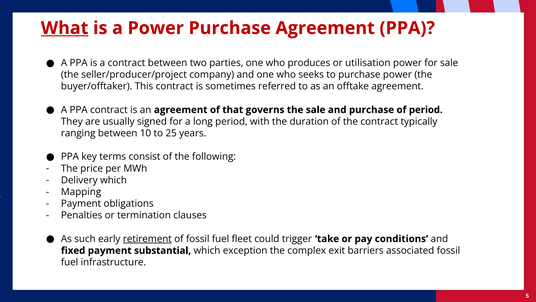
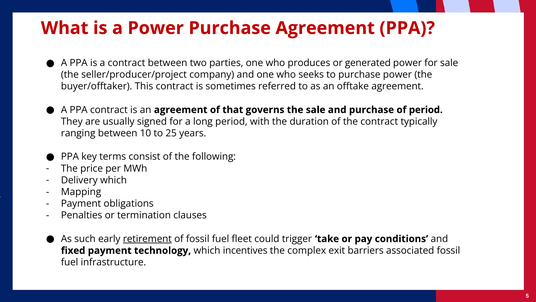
What underline: present -> none (65, 28)
utilisation: utilisation -> generated (368, 63)
substantial: substantial -> technology (163, 250)
exception: exception -> incentives (245, 250)
